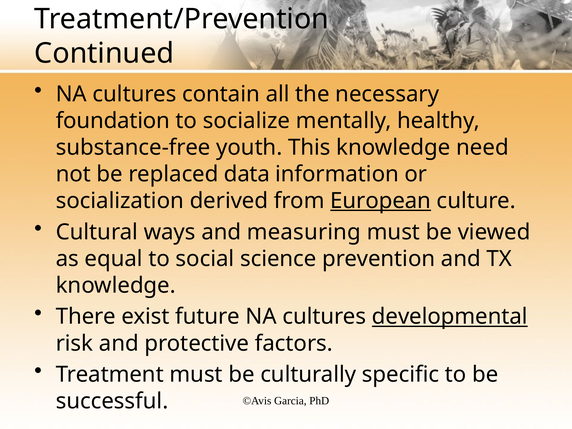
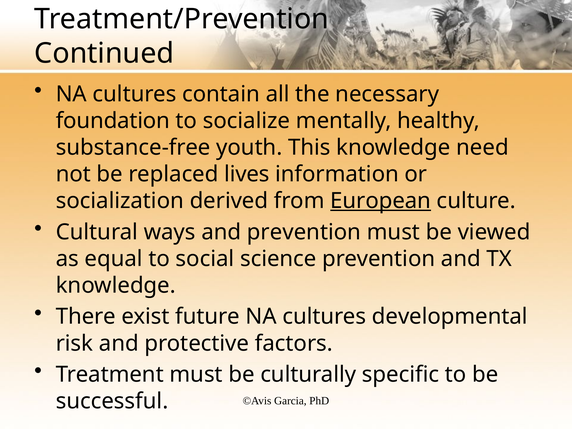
data: data -> lives (247, 174)
and measuring: measuring -> prevention (304, 232)
developmental underline: present -> none (450, 317)
